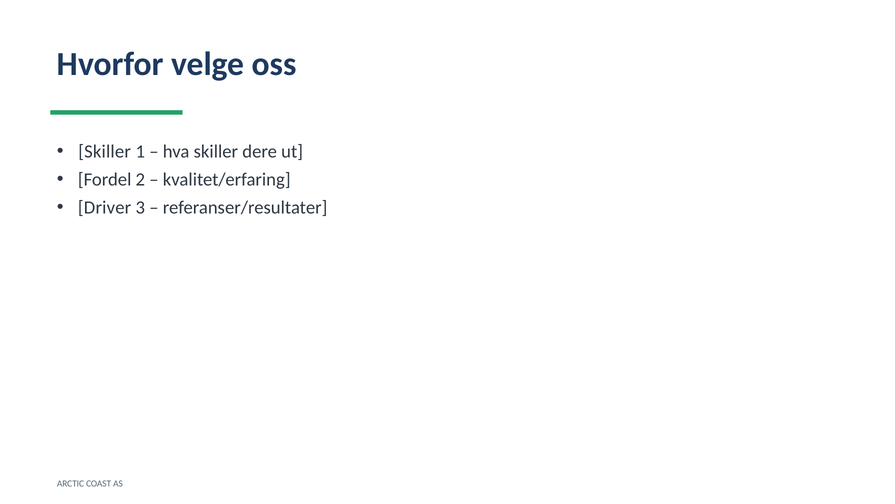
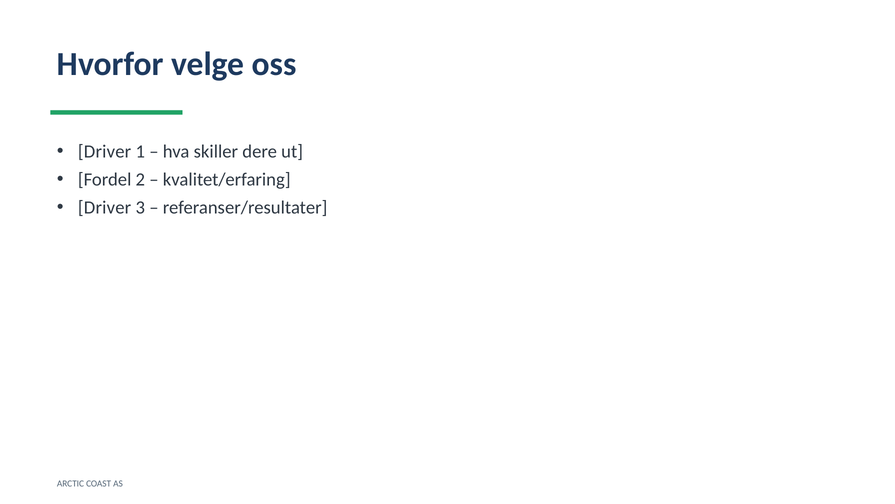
Skiller: Skiller -> Driver (105, 152)
